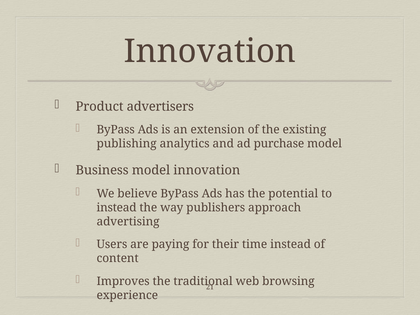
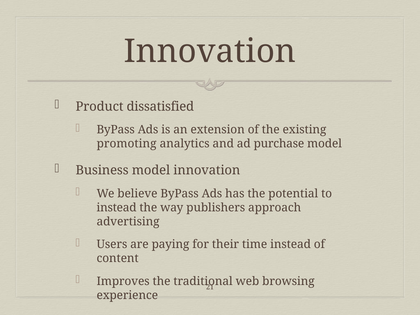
advertisers: advertisers -> dissatisfied (160, 106)
publishing: publishing -> promoting (127, 144)
